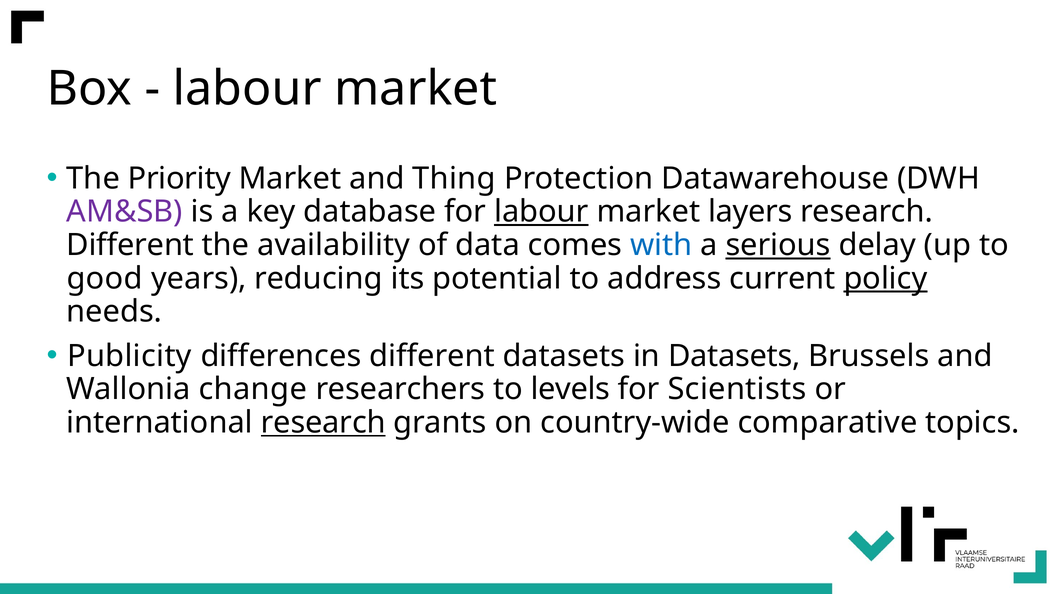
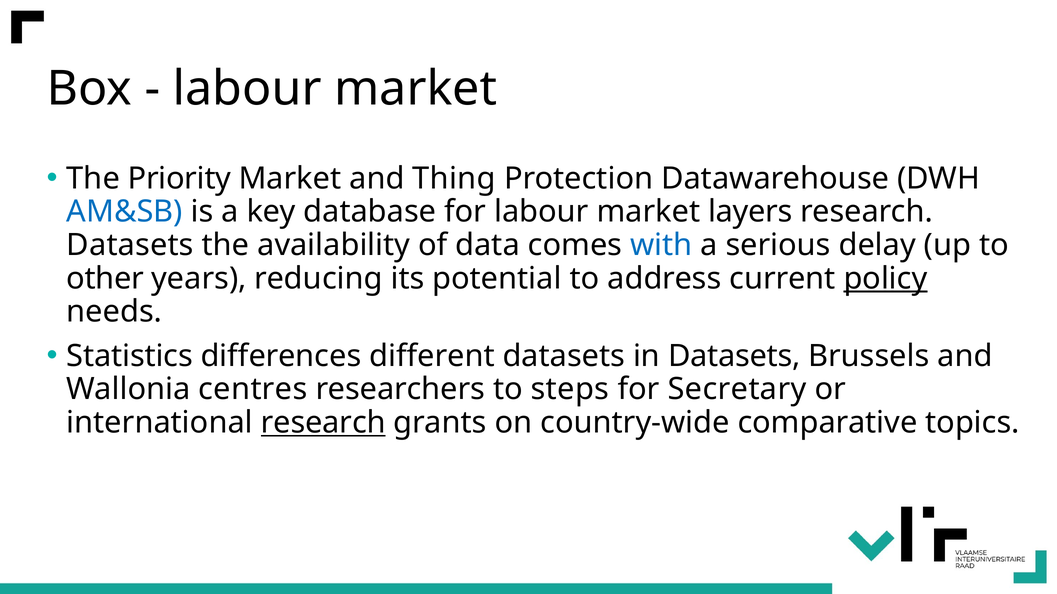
AM&SB colour: purple -> blue (125, 212)
labour underline: present -> none (541, 212)
Different: Different -> Datasets (130, 245)
serious underline: present -> none (778, 245)
good: good -> other (105, 279)
Publicity: Publicity -> Statistics (130, 356)
change: change -> centres (253, 390)
levels: levels -> steps (570, 390)
Scientists: Scientists -> Secretary (737, 390)
